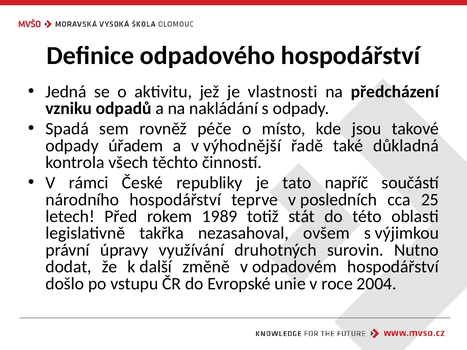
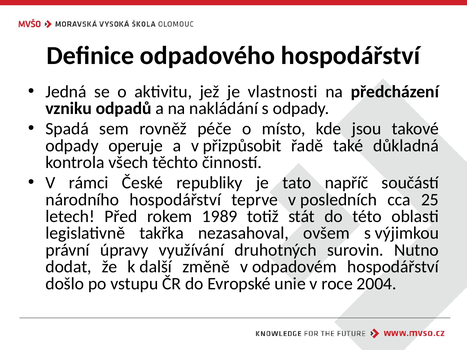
úřadem: úřadem -> operuje (136, 146)
výhodnější: výhodnější -> přizpůsobit (242, 146)
